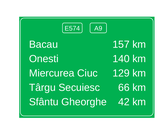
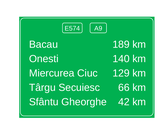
157: 157 -> 189 (121, 44)
